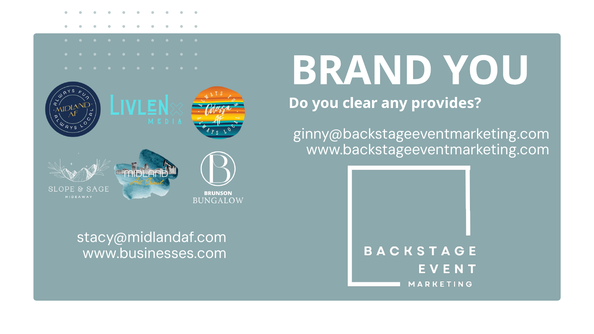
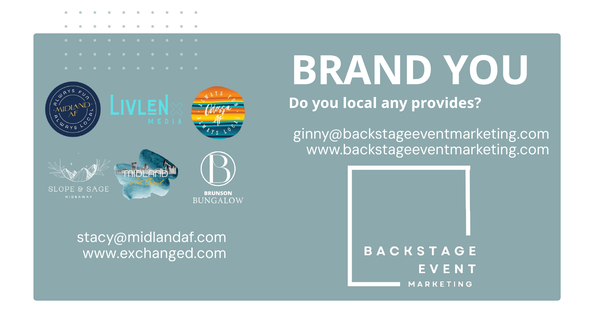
clear: clear -> local (360, 103)
www.businesses.com: www.businesses.com -> www.exchanged.com (154, 253)
